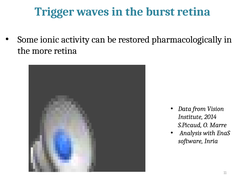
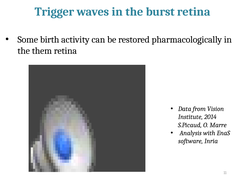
ionic: ionic -> birth (50, 39)
more: more -> them (42, 51)
